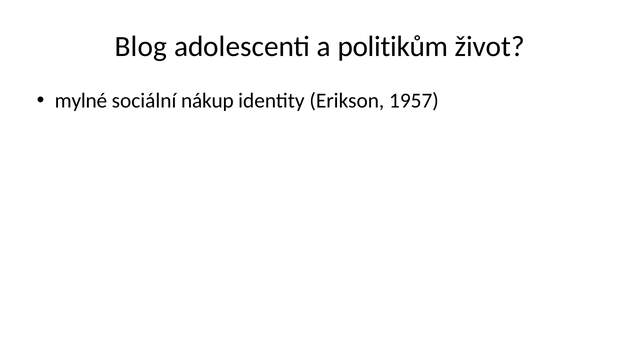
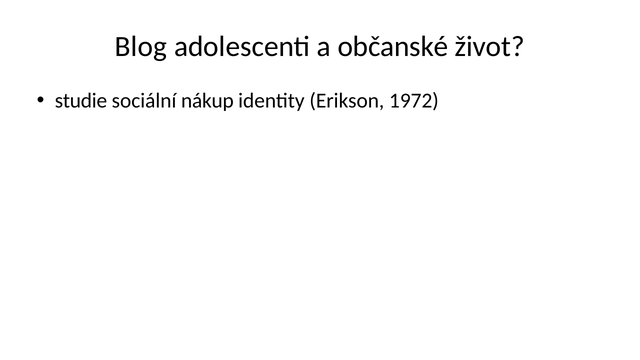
politikům: politikům -> občanské (393, 46)
mylné: mylné -> studie (81, 101)
1957: 1957 -> 1972 (414, 101)
